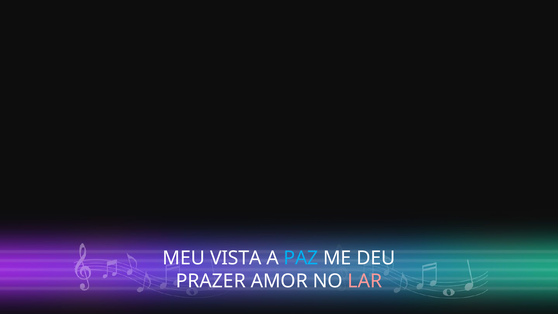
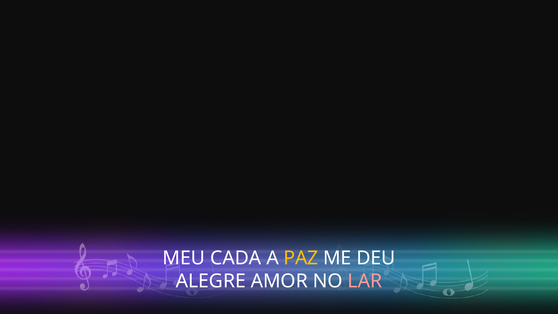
VISTA: VISTA -> CADA (236, 258)
PAZ colour: light blue -> yellow (301, 258)
PRAZER: PRAZER -> ALEGRE (211, 281)
